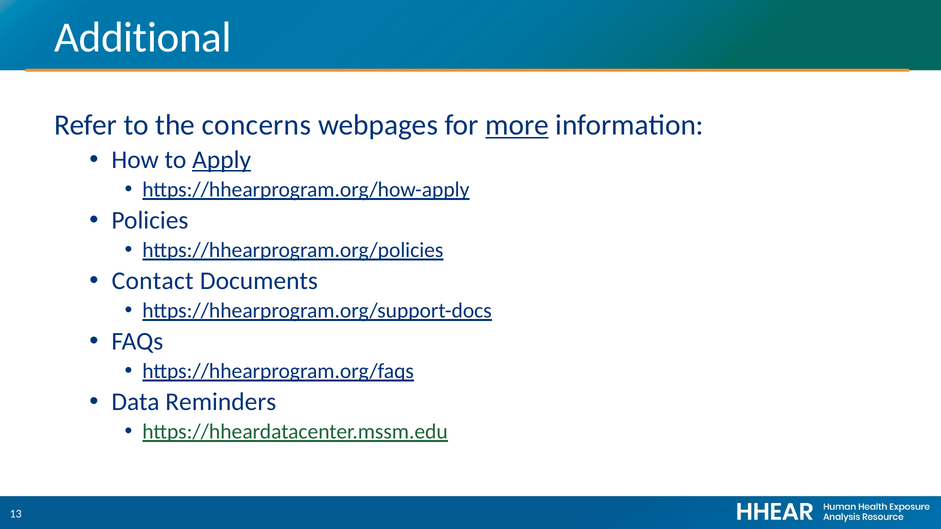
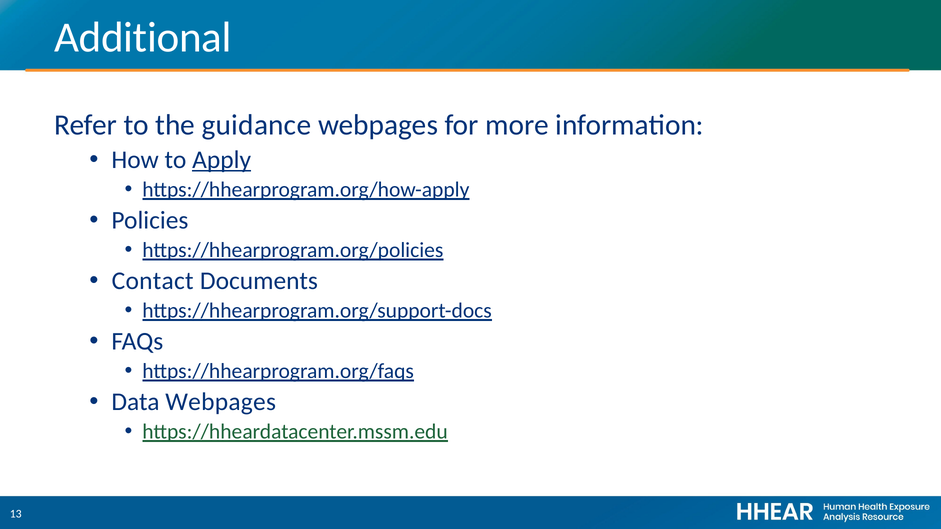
concerns: concerns -> guidance (256, 125)
more underline: present -> none (517, 125)
Data Reminders: Reminders -> Webpages (221, 402)
